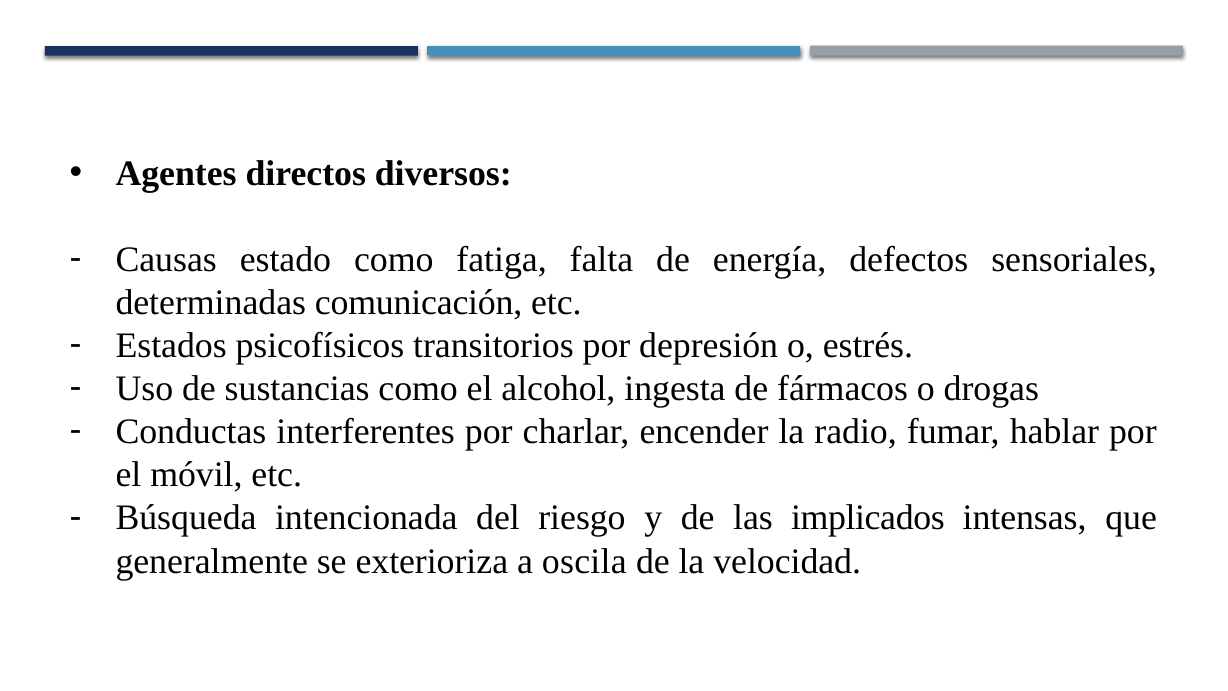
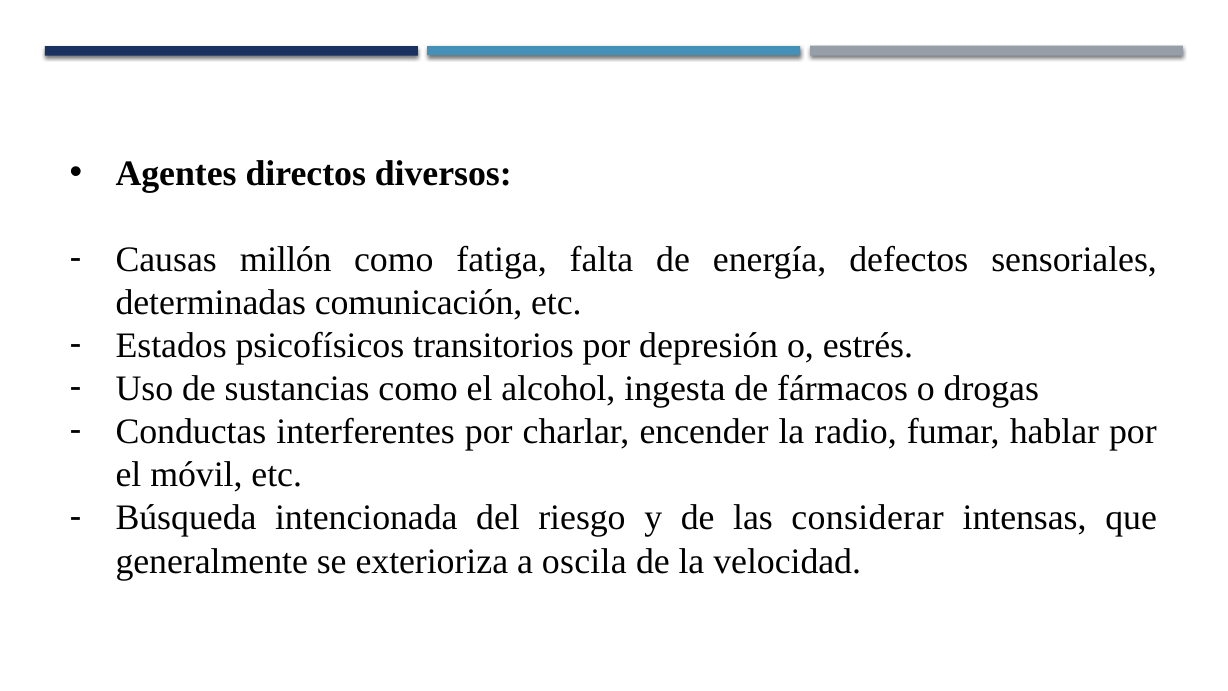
estado: estado -> millón (286, 260)
implicados: implicados -> considerar (868, 518)
